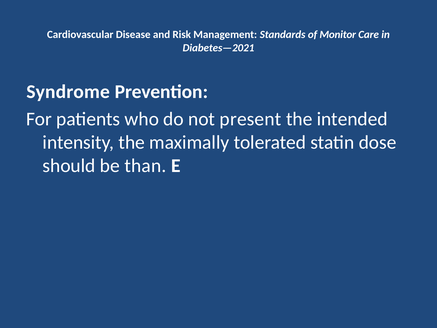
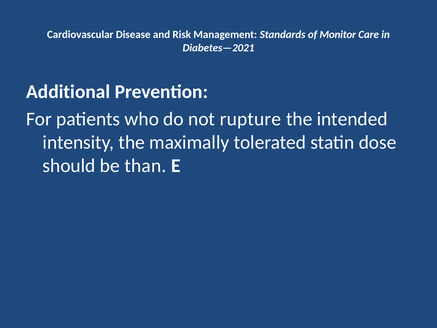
Syndrome: Syndrome -> Additional (68, 92)
present: present -> rupture (251, 119)
